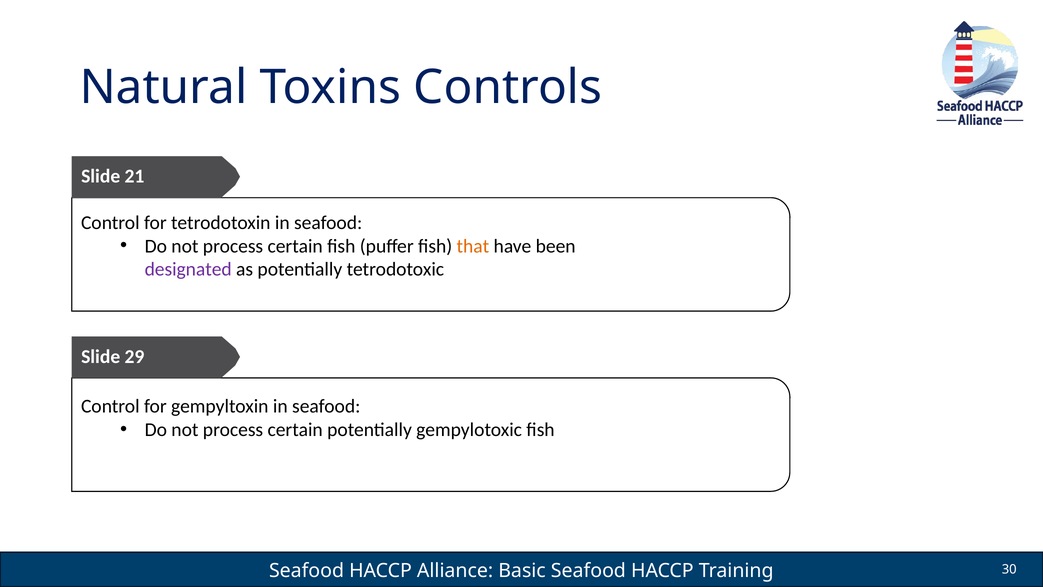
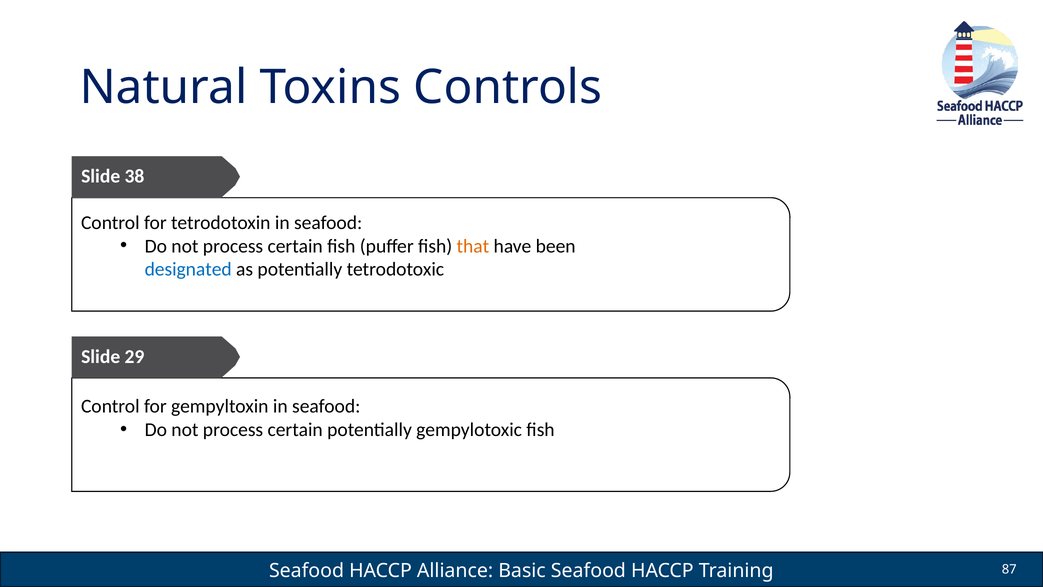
21: 21 -> 38 (134, 176)
designated colour: purple -> blue (188, 269)
30: 30 -> 87 (1009, 569)
